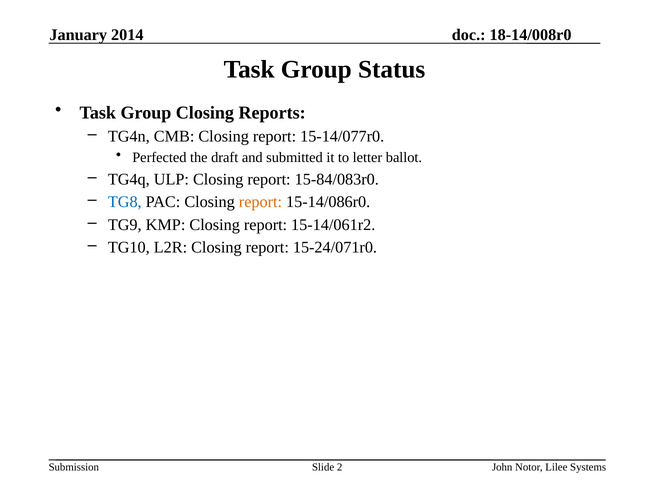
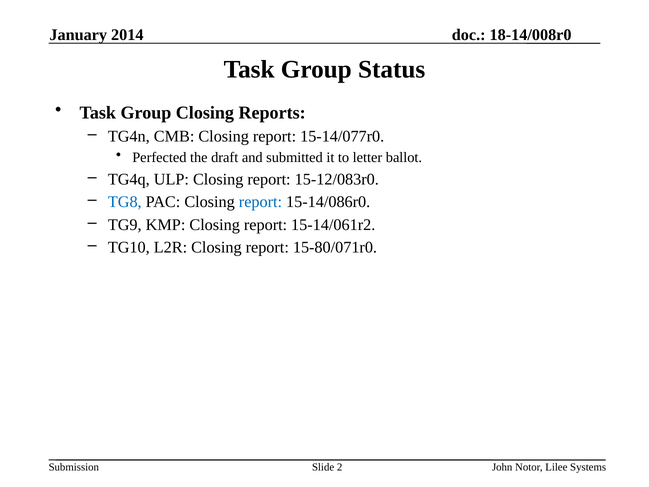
15-84/083r0: 15-84/083r0 -> 15-12/083r0 (337, 179)
report colour: orange -> blue (260, 202)
15-24/071r0: 15-24/071r0 -> 15-80/071r0 (335, 247)
